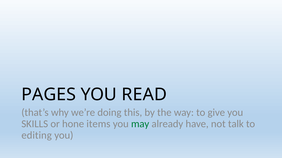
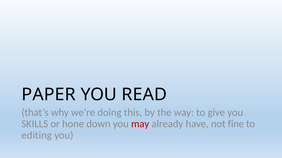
PAGES: PAGES -> PAPER (49, 95)
items: items -> down (98, 124)
may colour: green -> red (140, 124)
talk: talk -> fine (236, 124)
